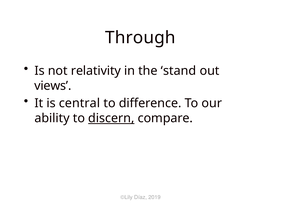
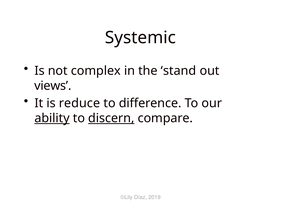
Through: Through -> Systemic (140, 37)
relativity: relativity -> complex (96, 71)
central: central -> reduce (79, 103)
ability underline: none -> present (52, 118)
